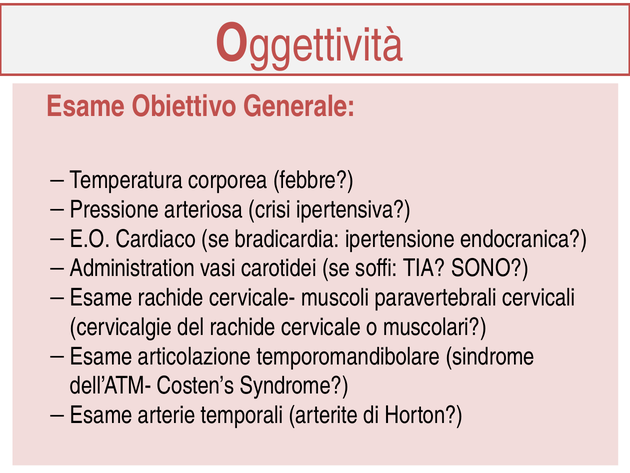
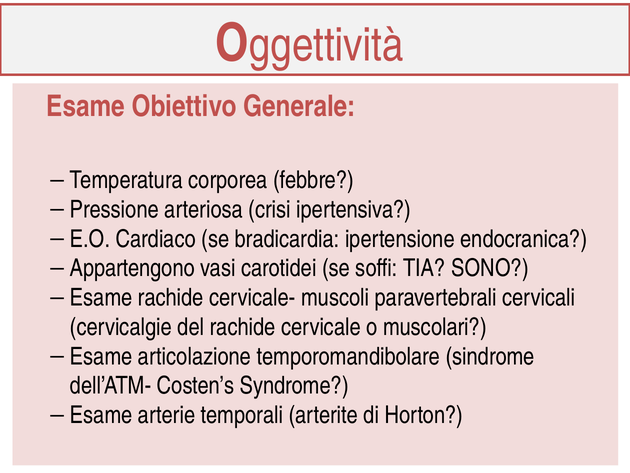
Administration: Administration -> Appartengono (132, 268)
